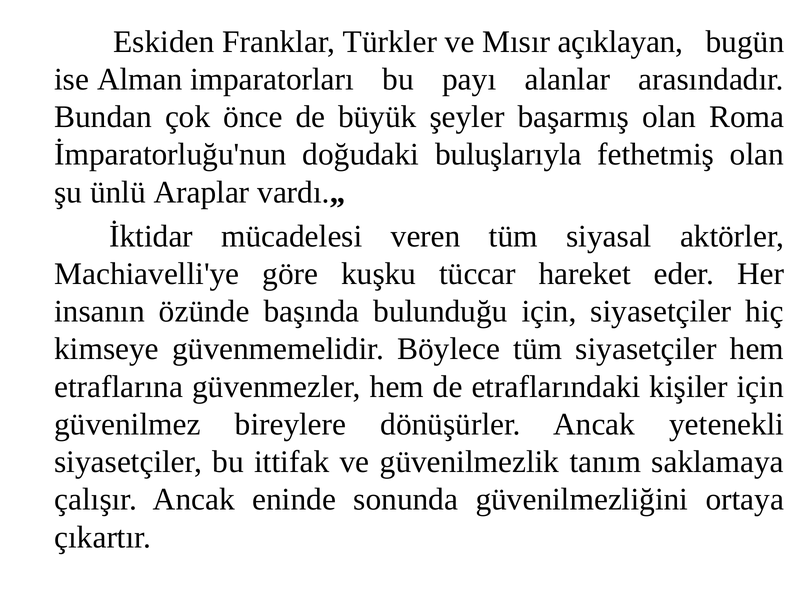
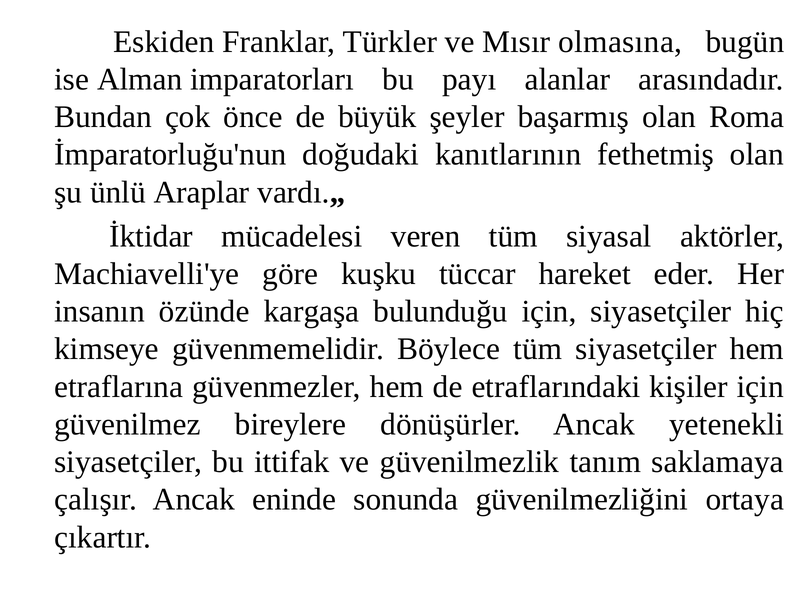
açıklayan: açıklayan -> olmasına (620, 42)
buluşlarıyla: buluşlarıyla -> kanıtlarının (508, 155)
başında: başında -> kargaşa (311, 312)
